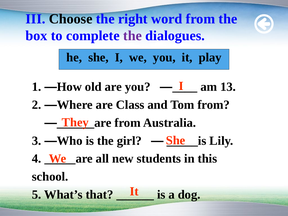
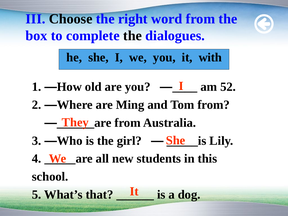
the colour: purple -> black (132, 36)
play: play -> with (210, 57)
13: 13 -> 52 (228, 87)
Class: Class -> Ming (130, 105)
